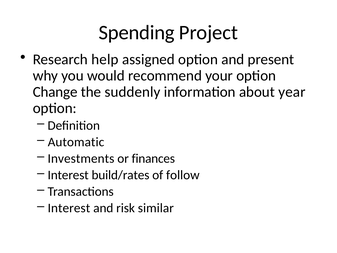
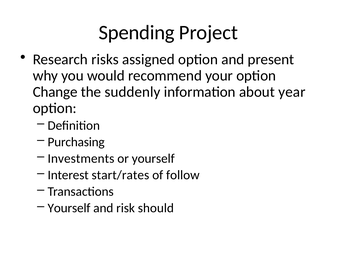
help: help -> risks (105, 59)
Automatic: Automatic -> Purchasing (76, 142)
or finances: finances -> yourself (153, 158)
build/rates: build/rates -> start/rates (120, 175)
Interest: Interest -> Yourself (69, 208)
similar: similar -> should (156, 208)
